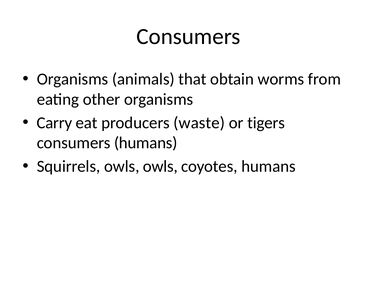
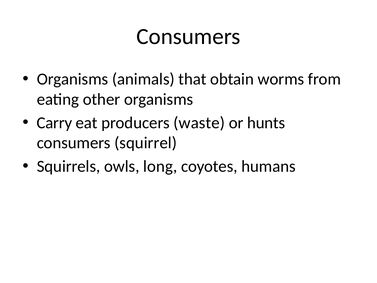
tigers: tigers -> hunts (266, 123)
consumers humans: humans -> squirrel (146, 143)
owls owls: owls -> long (160, 166)
